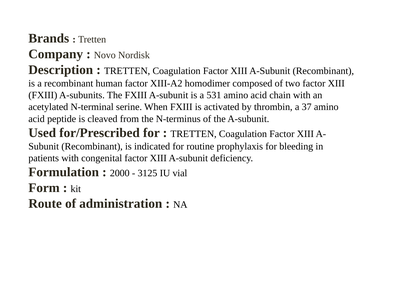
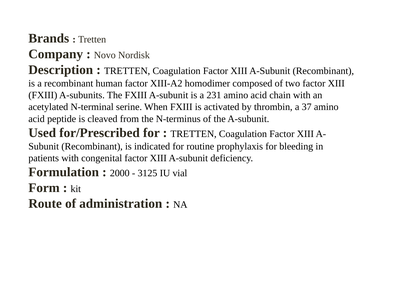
531: 531 -> 231 (214, 95)
